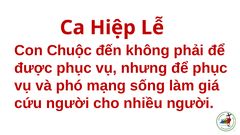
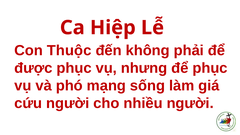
Chuộc: Chuộc -> Thuộc (69, 50)
